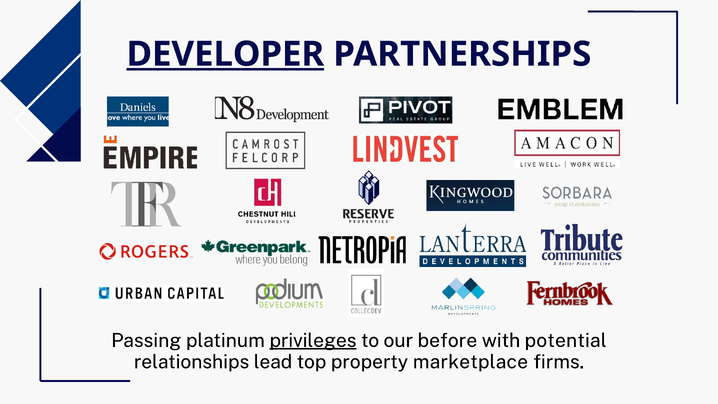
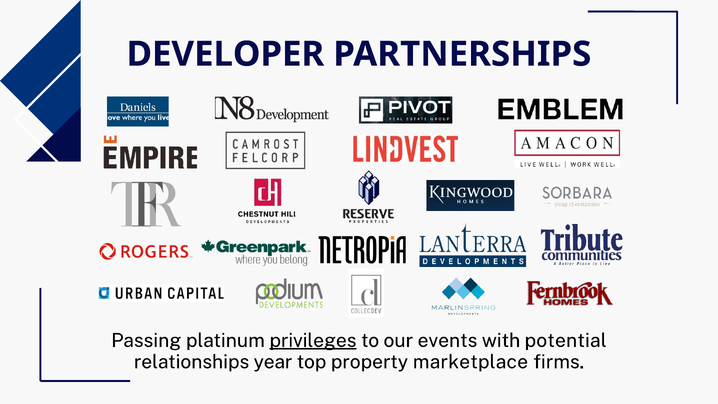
DEVELOPER underline: present -> none (225, 54)
before: before -> events (447, 340)
lead: lead -> year (273, 362)
